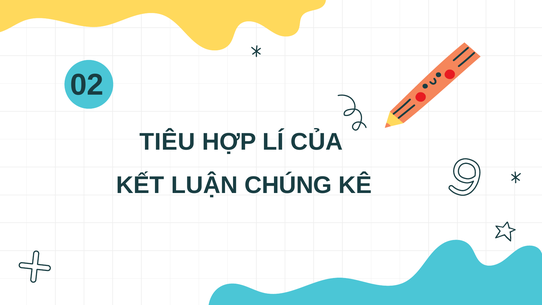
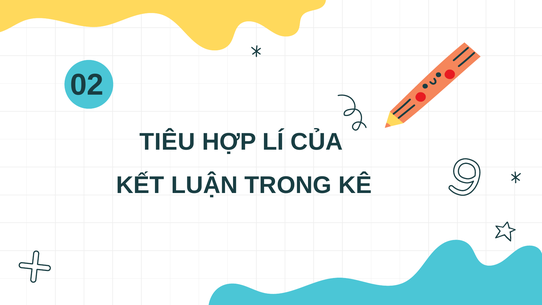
CHÚNG: CHÚNG -> TRONG (288, 185)
